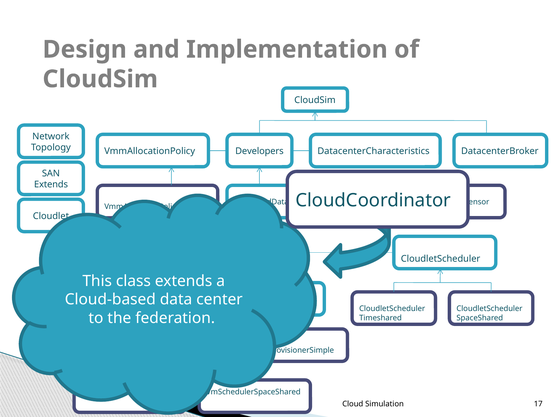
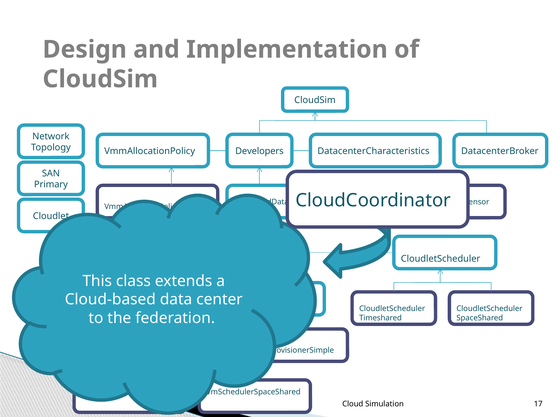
Extends: Extends -> Primary (51, 185)
